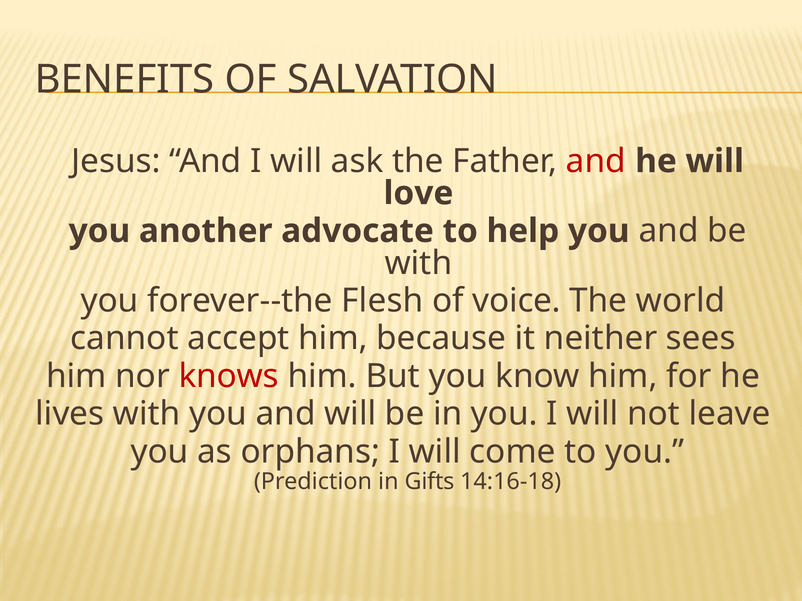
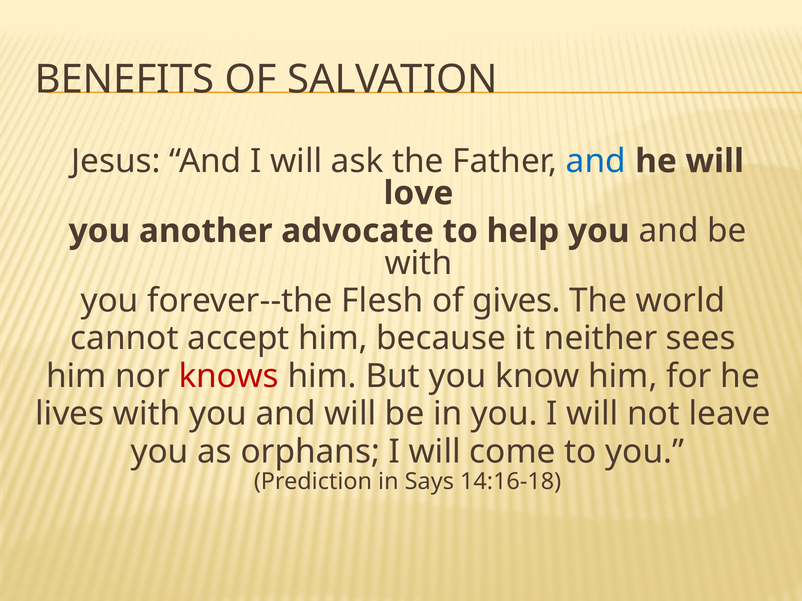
and colour: red -> blue (596, 161)
voice: voice -> gives (517, 301)
Gifts: Gifts -> Says (429, 482)
